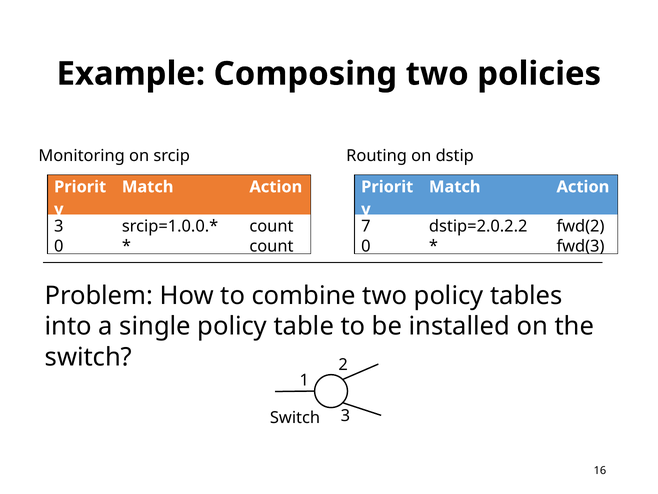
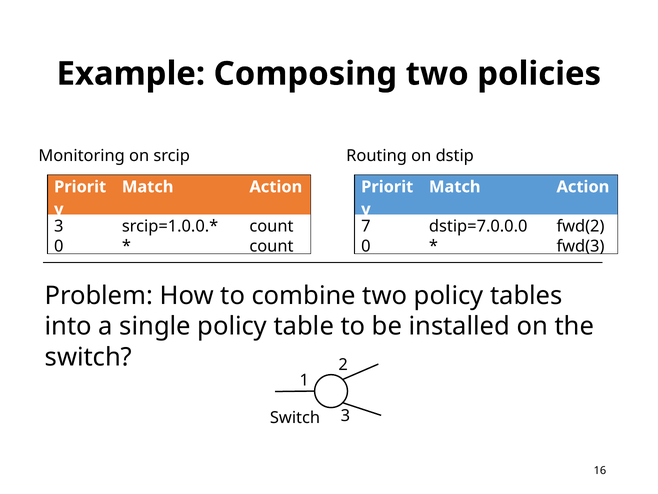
dstip=2.0.2.2: dstip=2.0.2.2 -> dstip=7.0.0.0 (478, 226)
